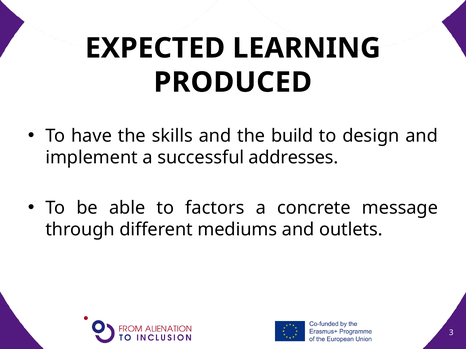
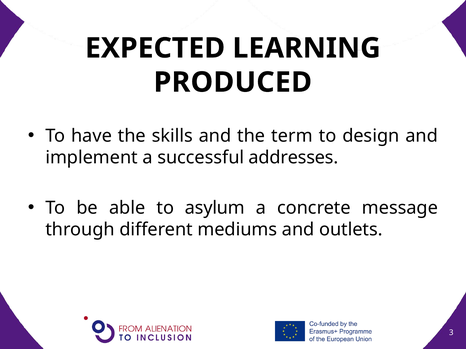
build: build -> term (292, 136)
factors: factors -> asylum (215, 208)
